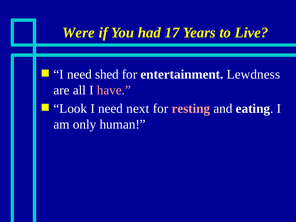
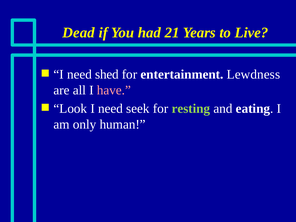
Were: Were -> Dead (79, 33)
17: 17 -> 21 (172, 33)
next: next -> seek (138, 109)
resting colour: pink -> light green (191, 109)
